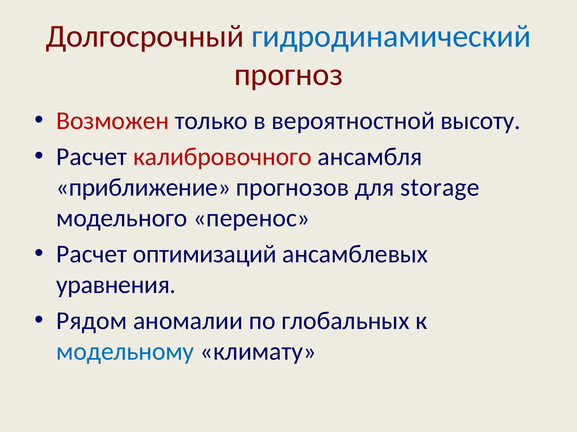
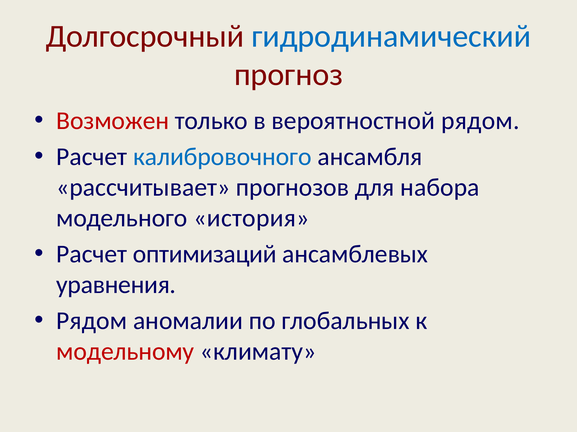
вероятностной высоту: высоту -> рядом (480, 121)
калибровочного colour: red -> blue (222, 157)
приближение: приближение -> рассчитывает (143, 188)
storage: storage -> набора (440, 188)
перенос: перенос -> история (251, 219)
модельному colour: blue -> red (125, 352)
